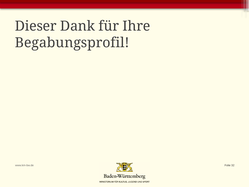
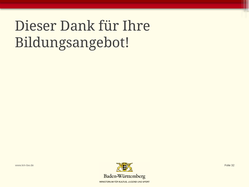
Begabungsprofil: Begabungsprofil -> Bildungsangebot (72, 43)
